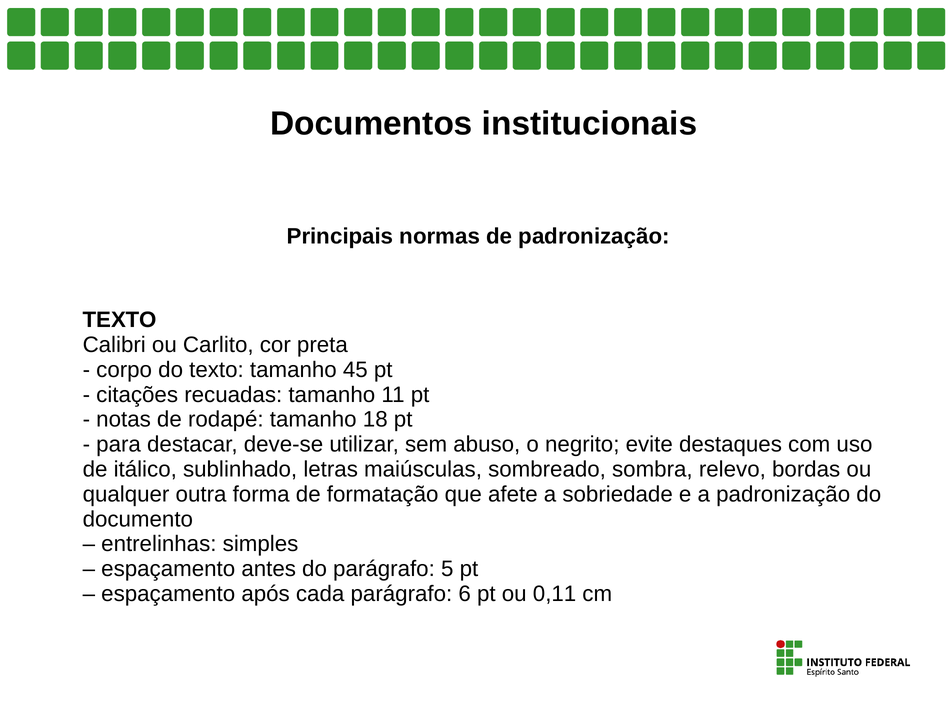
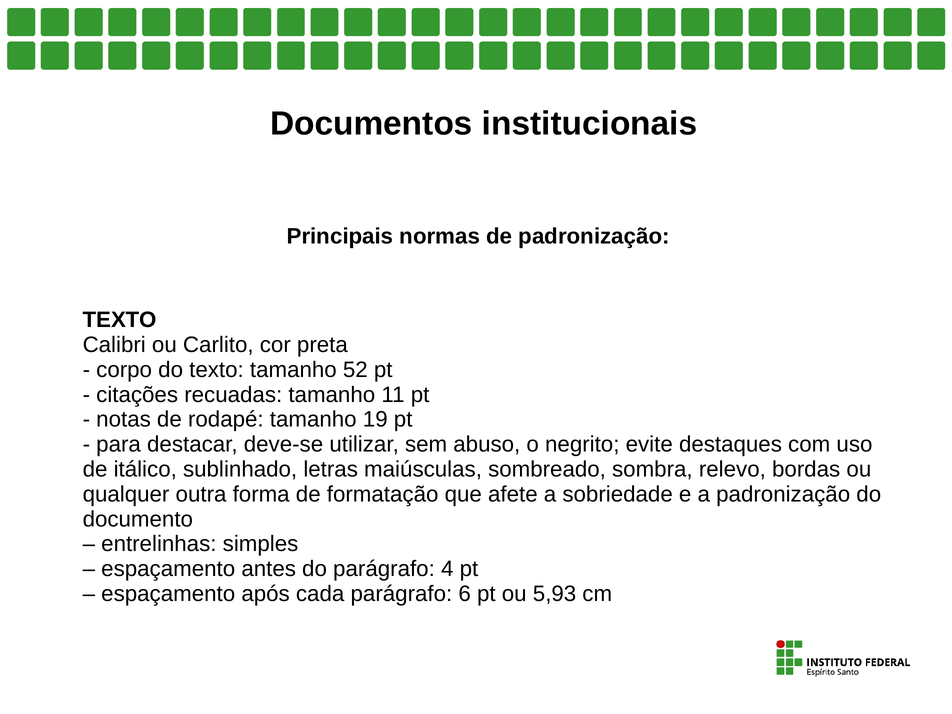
45: 45 -> 52 (355, 370)
18: 18 -> 19 (375, 420)
5: 5 -> 4 (447, 569)
0,11: 0,11 -> 5,93 (555, 594)
